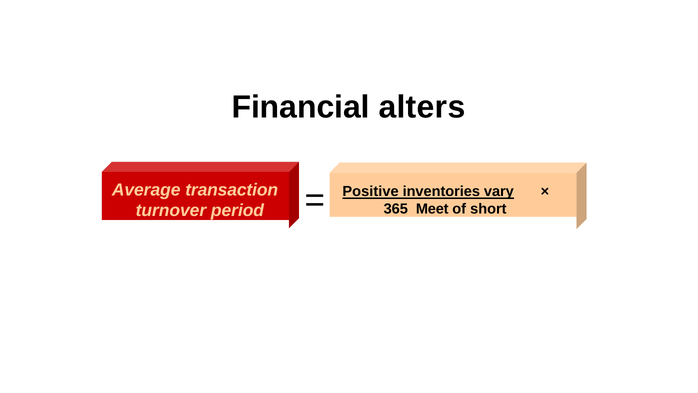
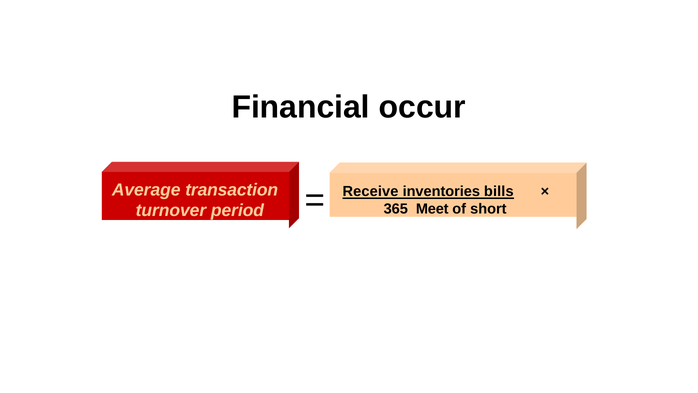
alters: alters -> occur (422, 107)
Positive: Positive -> Receive (371, 191)
vary: vary -> bills (499, 191)
